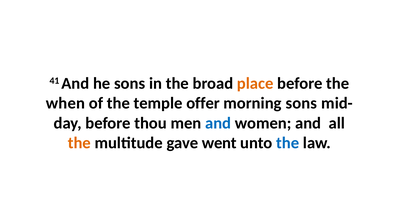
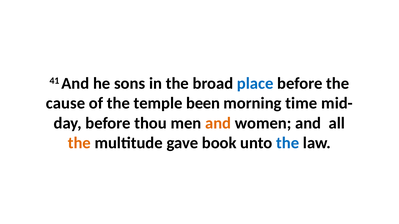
place colour: orange -> blue (255, 83)
when: when -> cause (66, 103)
offer: offer -> been (203, 103)
morning sons: sons -> time (301, 103)
and colour: blue -> orange (218, 123)
went: went -> book (219, 143)
